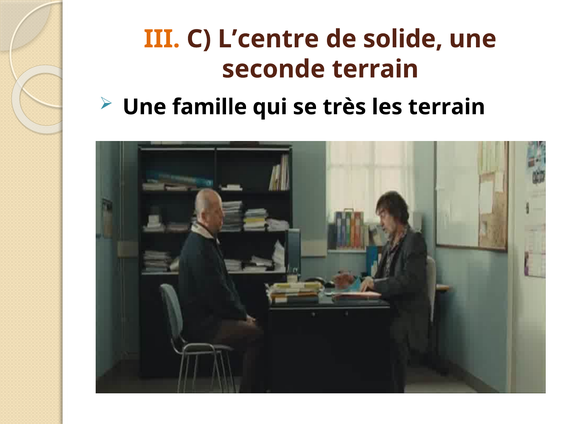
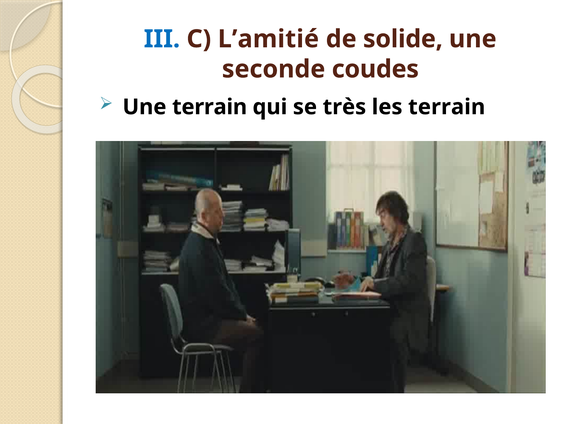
III colour: orange -> blue (162, 39)
L’centre: L’centre -> L’amitié (268, 39)
seconde terrain: terrain -> coudes (375, 69)
Une famille: famille -> terrain (210, 107)
